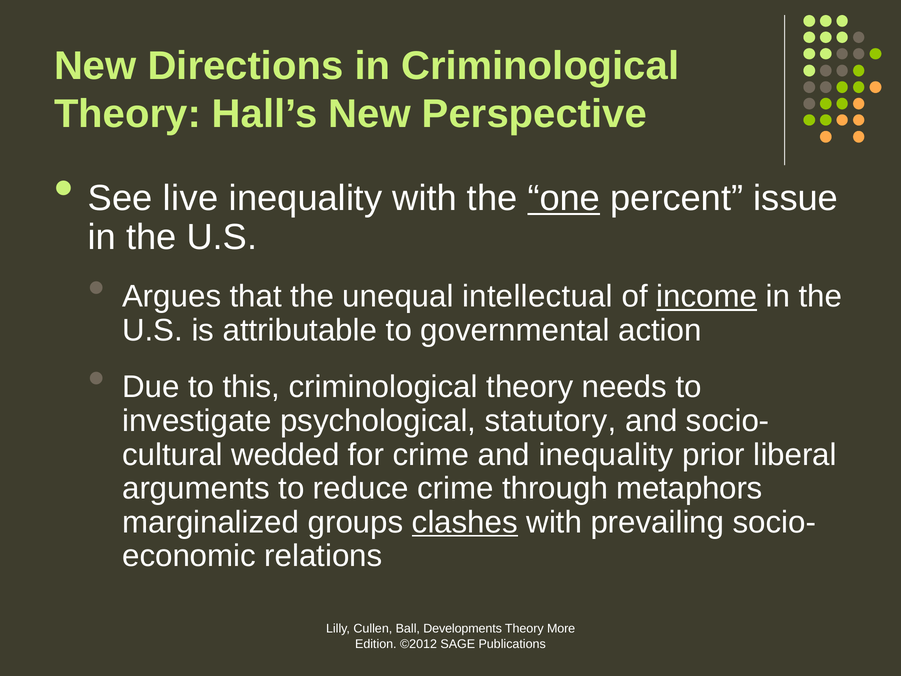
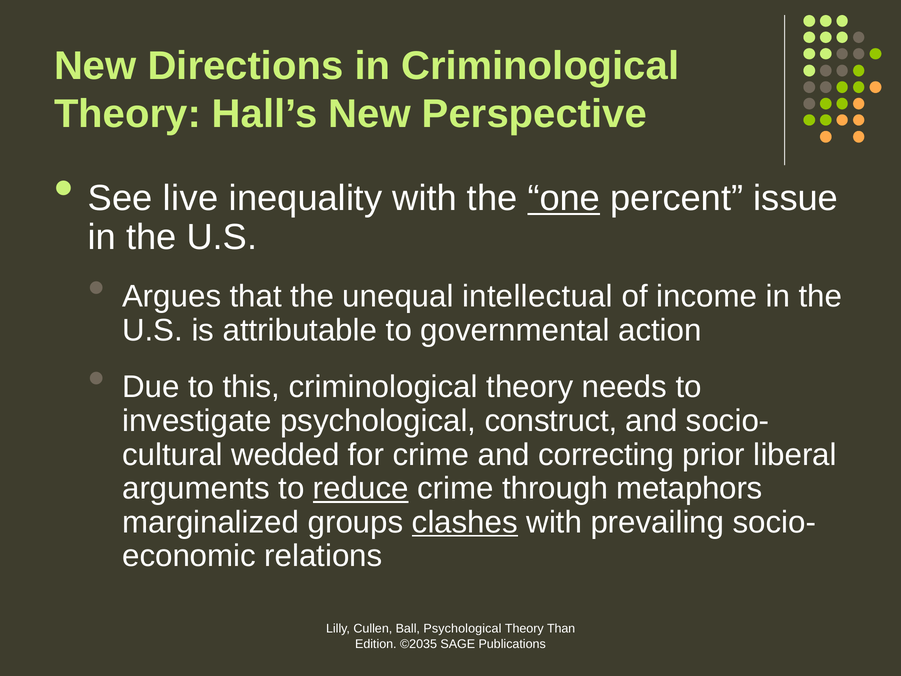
income underline: present -> none (707, 296)
statutory: statutory -> construct (551, 421)
and inequality: inequality -> correcting (606, 455)
reduce underline: none -> present (361, 488)
Ball Developments: Developments -> Psychological (462, 629)
More: More -> Than (561, 629)
©2012: ©2012 -> ©2035 (419, 644)
